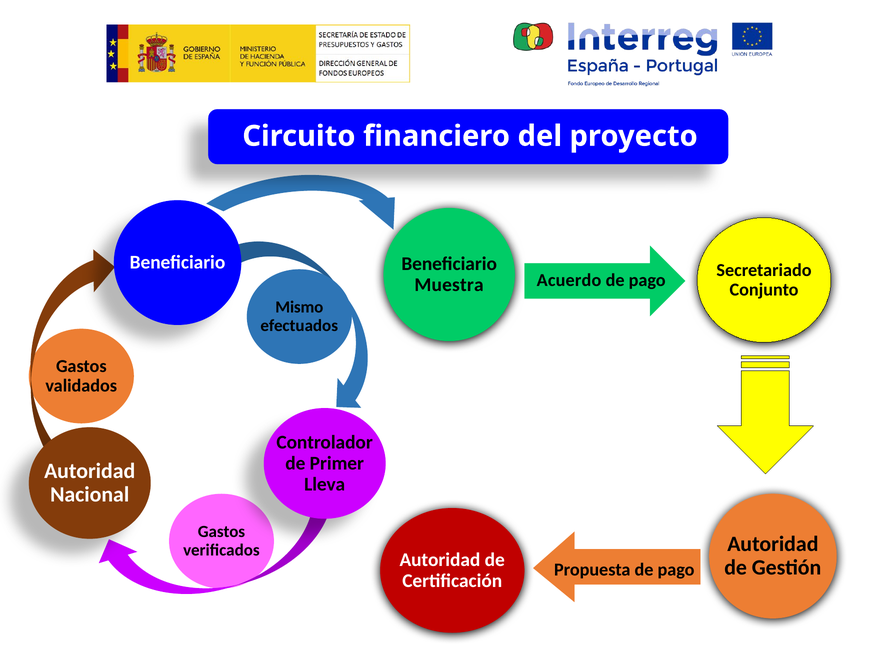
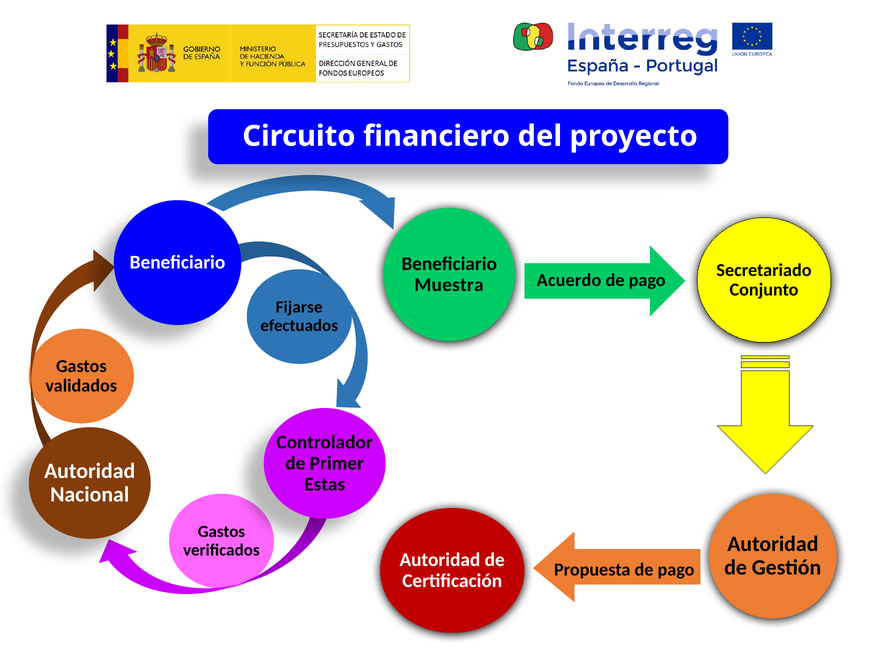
Mismo: Mismo -> Fijarse (299, 307)
Lleva: Lleva -> Estas (325, 484)
